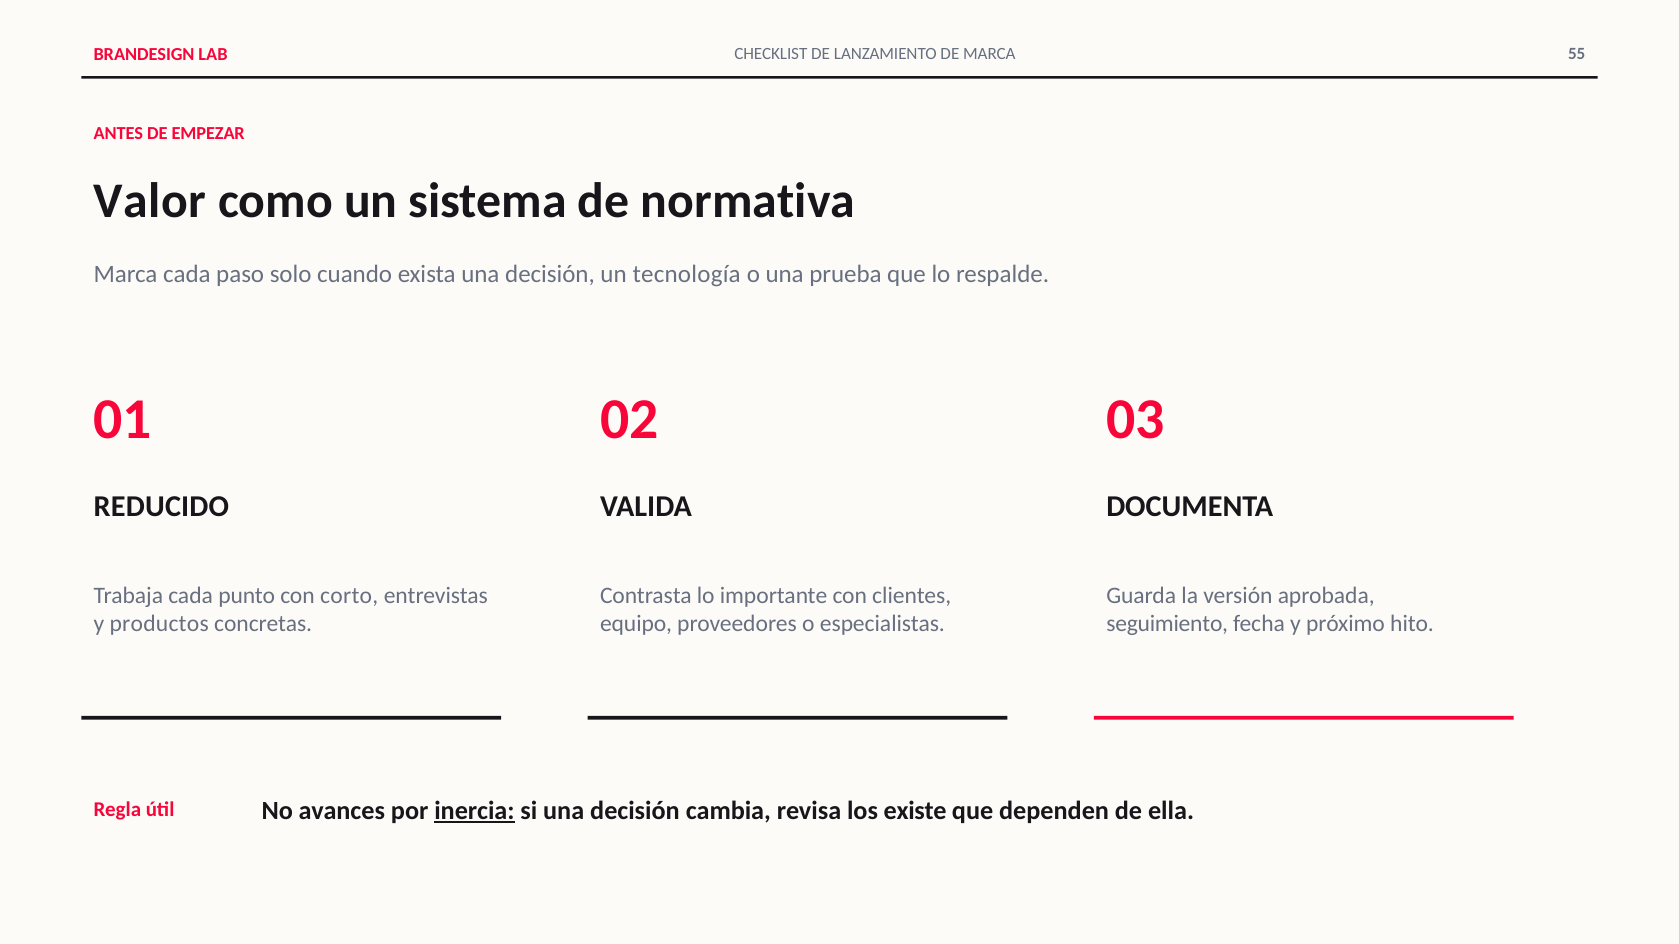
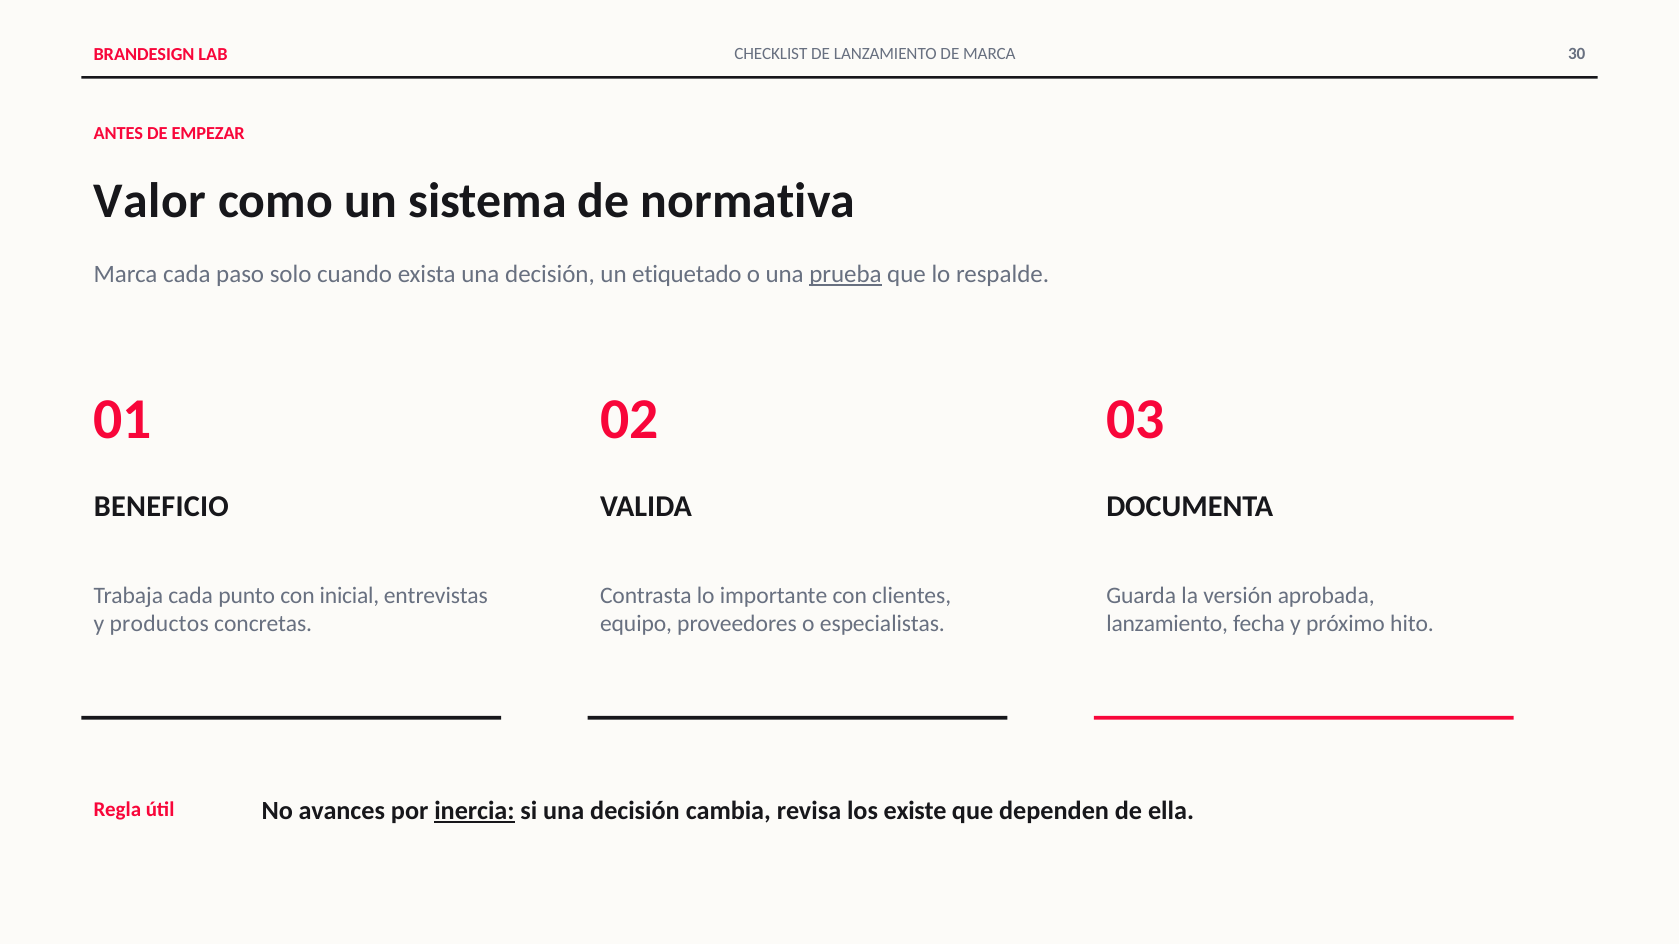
55: 55 -> 30 (1577, 54)
tecnología: tecnología -> etiquetado (687, 274)
prueba underline: none -> present (845, 274)
REDUCIDO: REDUCIDO -> BENEFICIO (161, 507)
corto: corto -> inicial (349, 596)
seguimiento: seguimiento -> lanzamiento (1167, 624)
